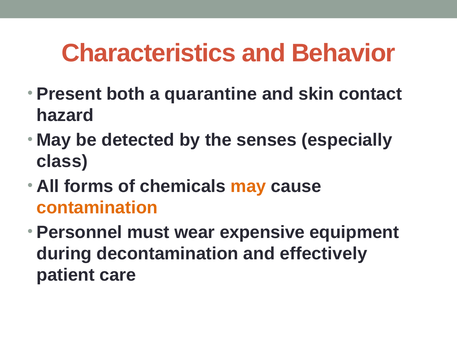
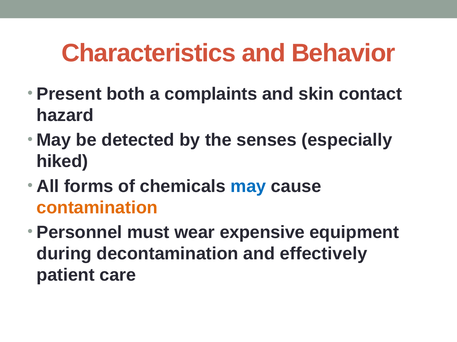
quarantine: quarantine -> complaints (211, 94)
class: class -> hiked (62, 162)
may colour: orange -> blue (248, 187)
